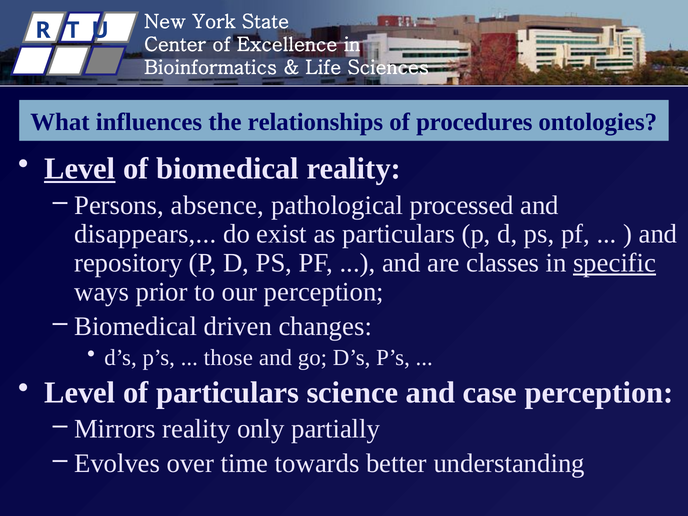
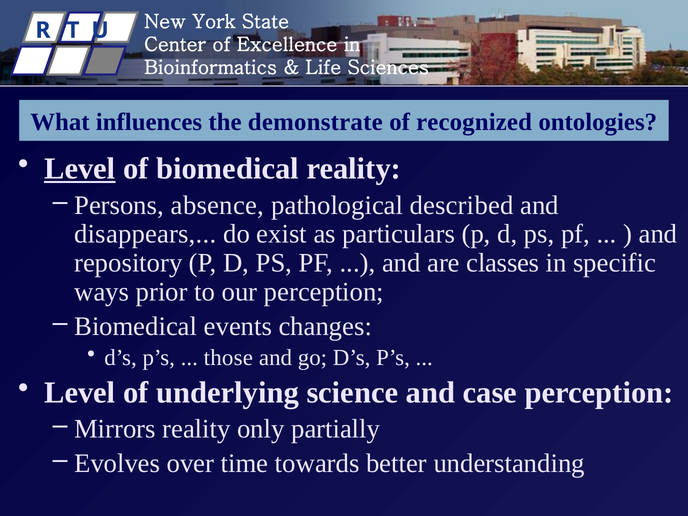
relationships: relationships -> demonstrate (315, 122)
procedures: procedures -> recognized (474, 122)
processed: processed -> described (462, 205)
specific underline: present -> none (615, 263)
driven: driven -> events (238, 326)
of particulars: particulars -> underlying (228, 393)
